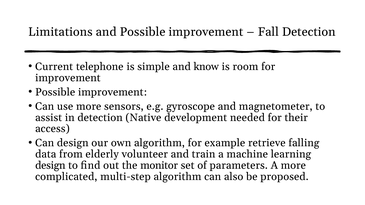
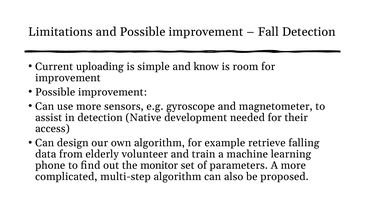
telephone: telephone -> uploading (100, 67)
design: design -> phone (50, 166)
